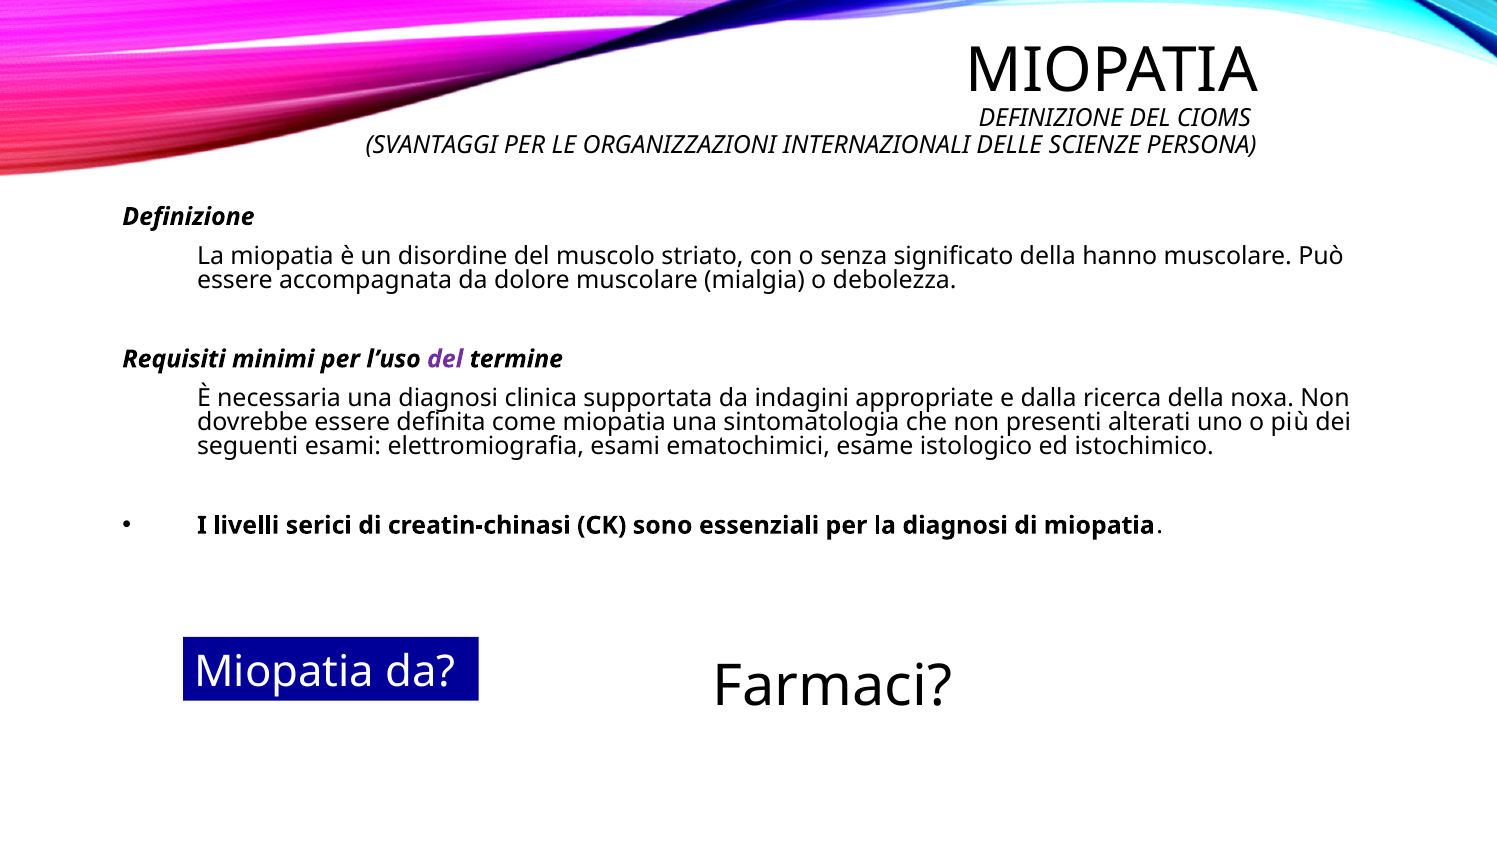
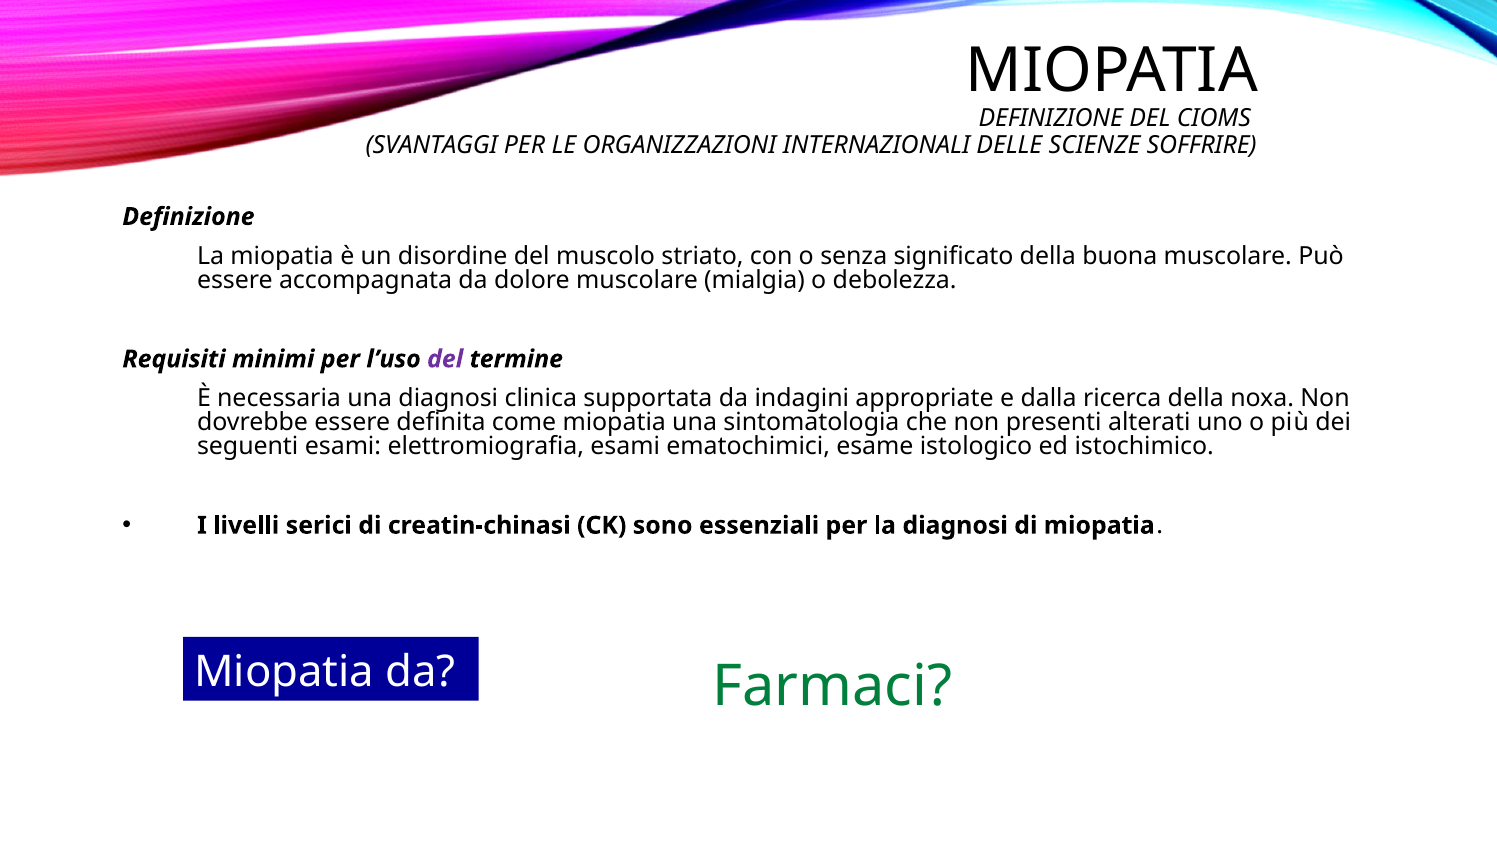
PERSONA: PERSONA -> SOFFRIRE (1202, 145)
hanno: hanno -> buona (1120, 256)
Farmaci colour: black -> green (832, 687)
